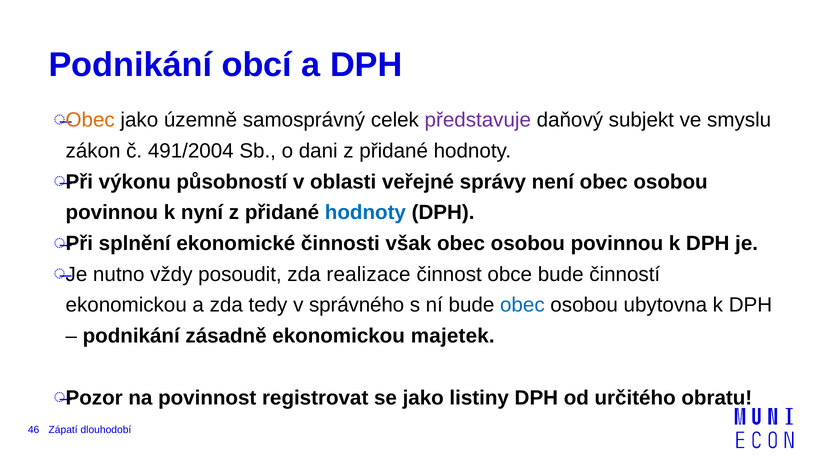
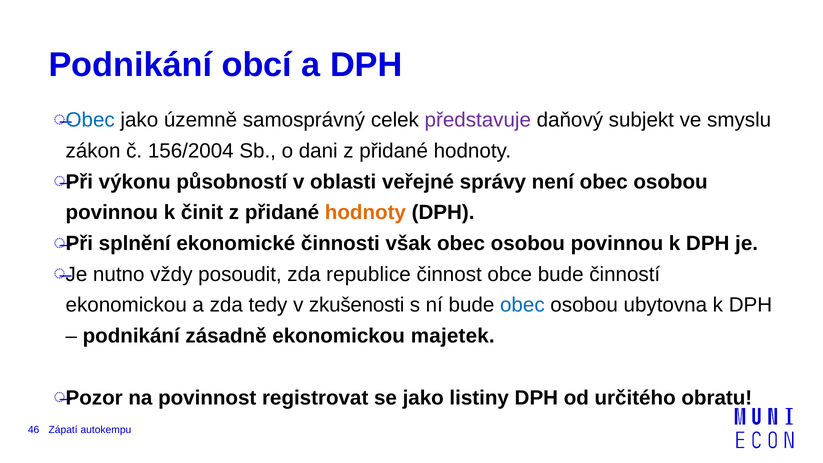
Obec colour: orange -> blue (90, 120)
491/2004: 491/2004 -> 156/2004 (191, 151)
nyní: nyní -> činit (202, 213)
hodnoty colour: blue -> orange (365, 213)
realizace: realizace -> republice (369, 274)
správného: správného -> zkušenosti (357, 305)
dlouhodobí: dlouhodobí -> autokempu (106, 430)
